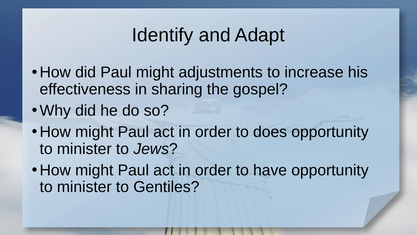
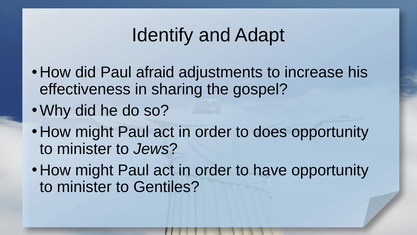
Paul might: might -> afraid (155, 72)
